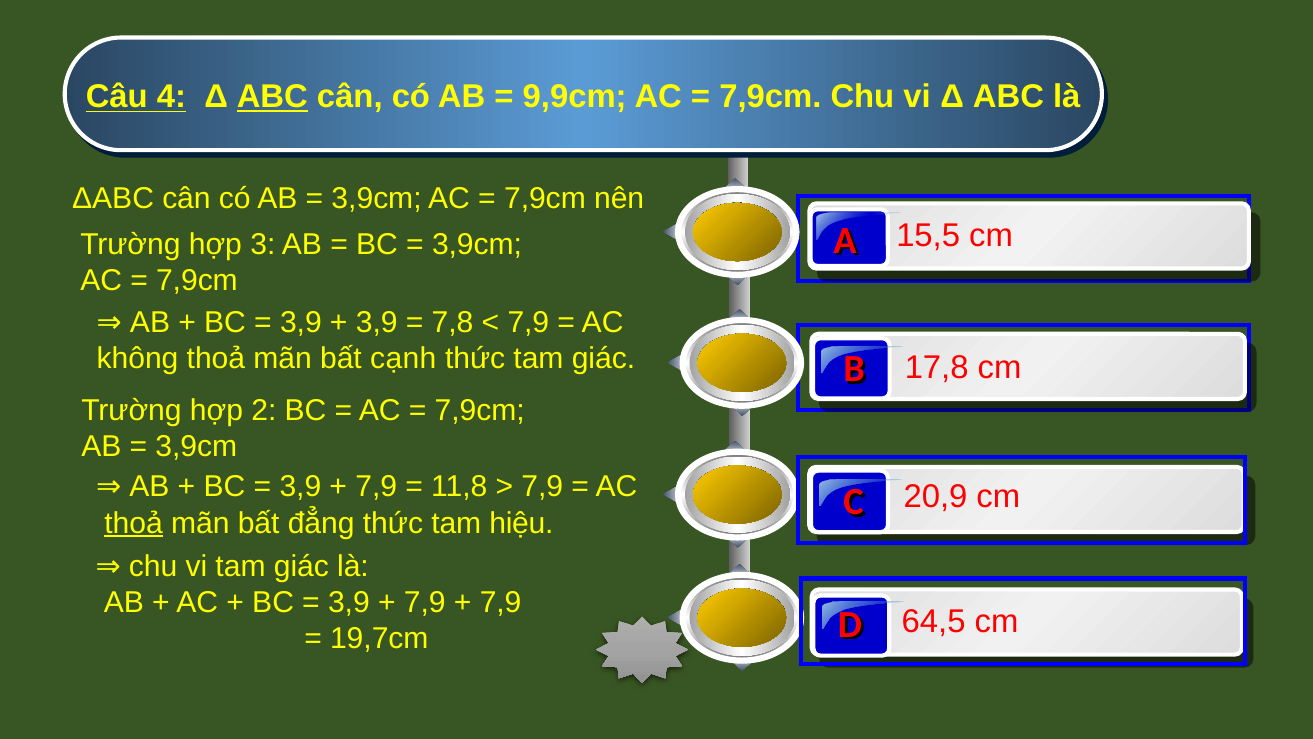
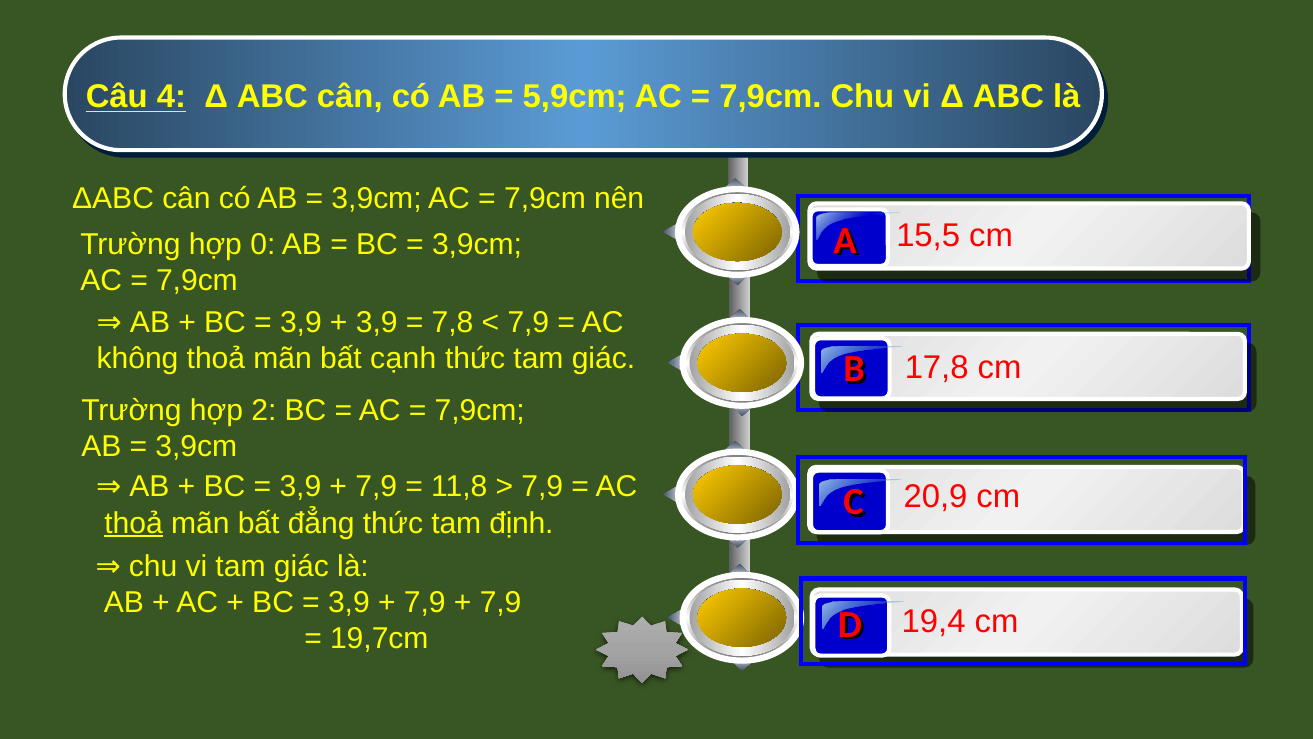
ABC underline: present -> none (272, 97)
9,9cm: 9,9cm -> 5,9cm (575, 97)
3: 3 -> 0 (263, 245)
hiệu: hiệu -> định (521, 523)
64,5: 64,5 -> 19,4 (934, 621)
